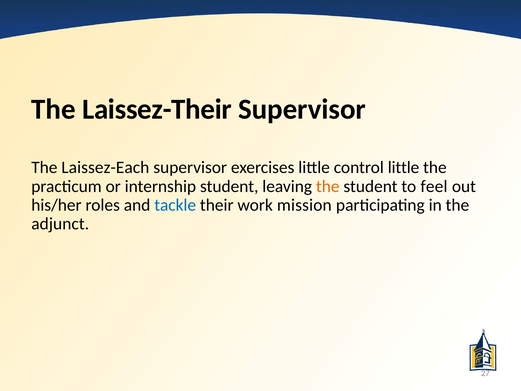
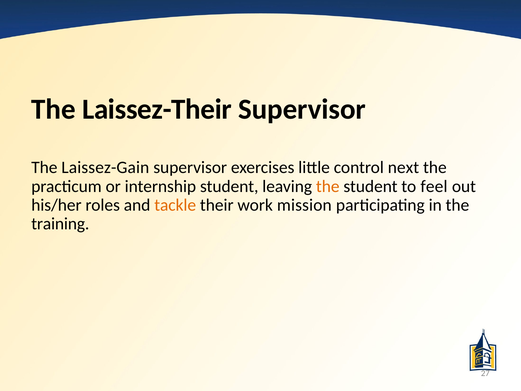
Laissez-Each: Laissez-Each -> Laissez-Gain (105, 167)
control little: little -> next (403, 167)
tackle colour: blue -> orange (175, 205)
adjunct: adjunct -> training (60, 224)
